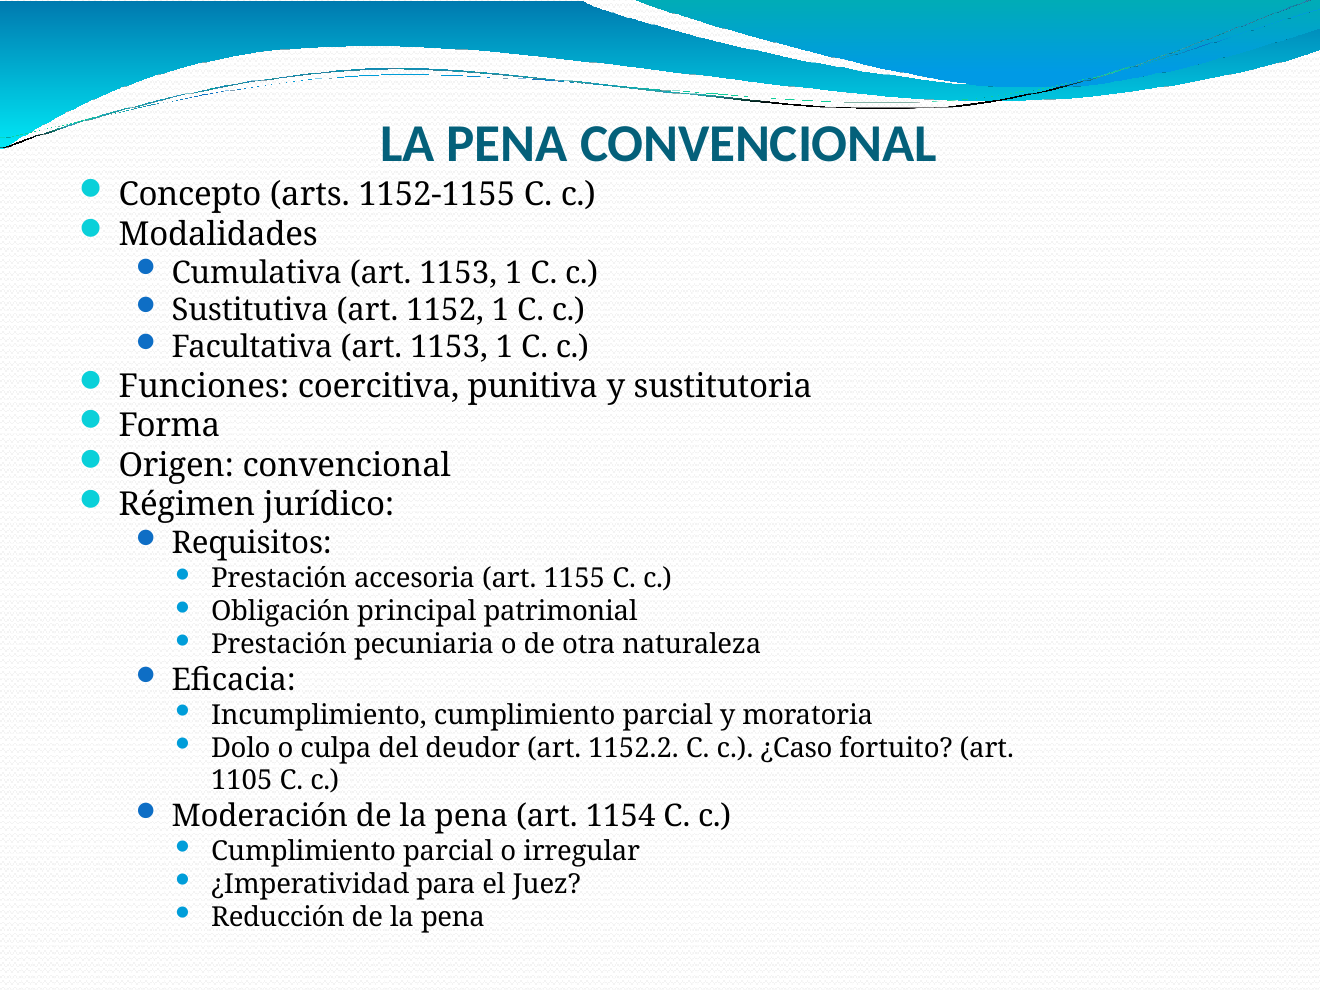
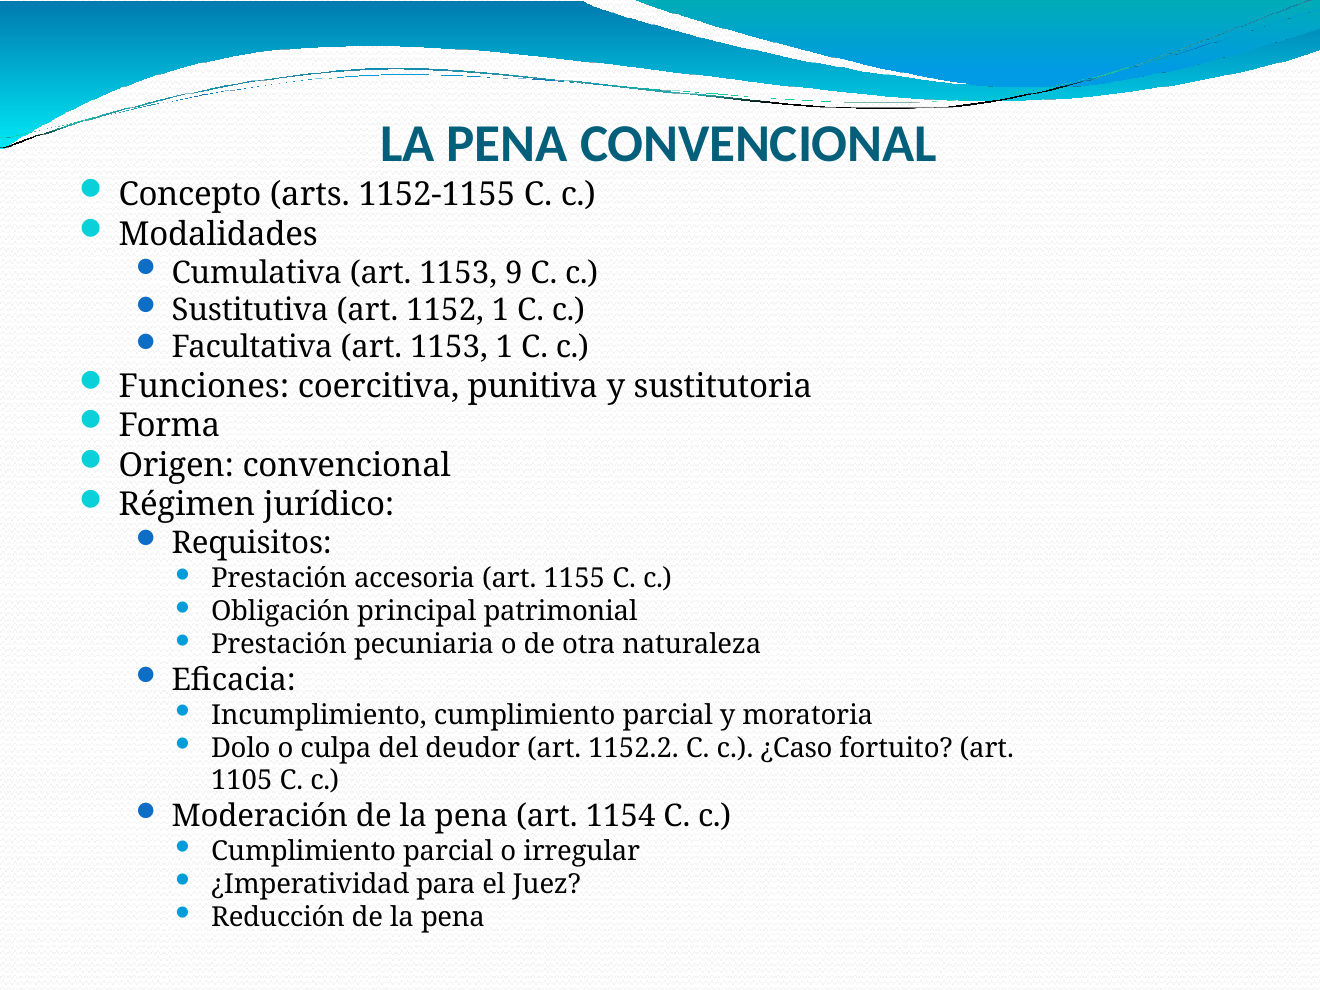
Cumulativa art 1153 1: 1 -> 9 (514, 273)
